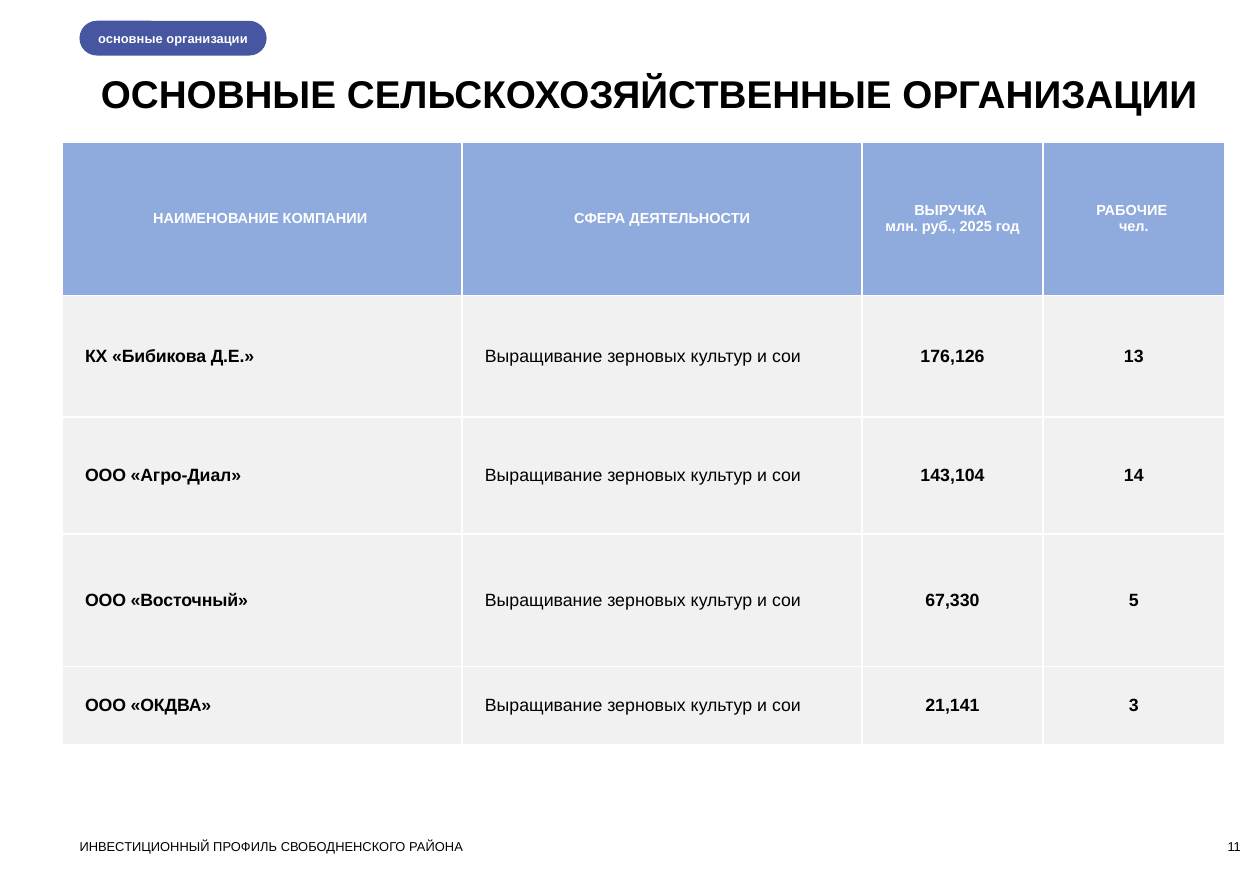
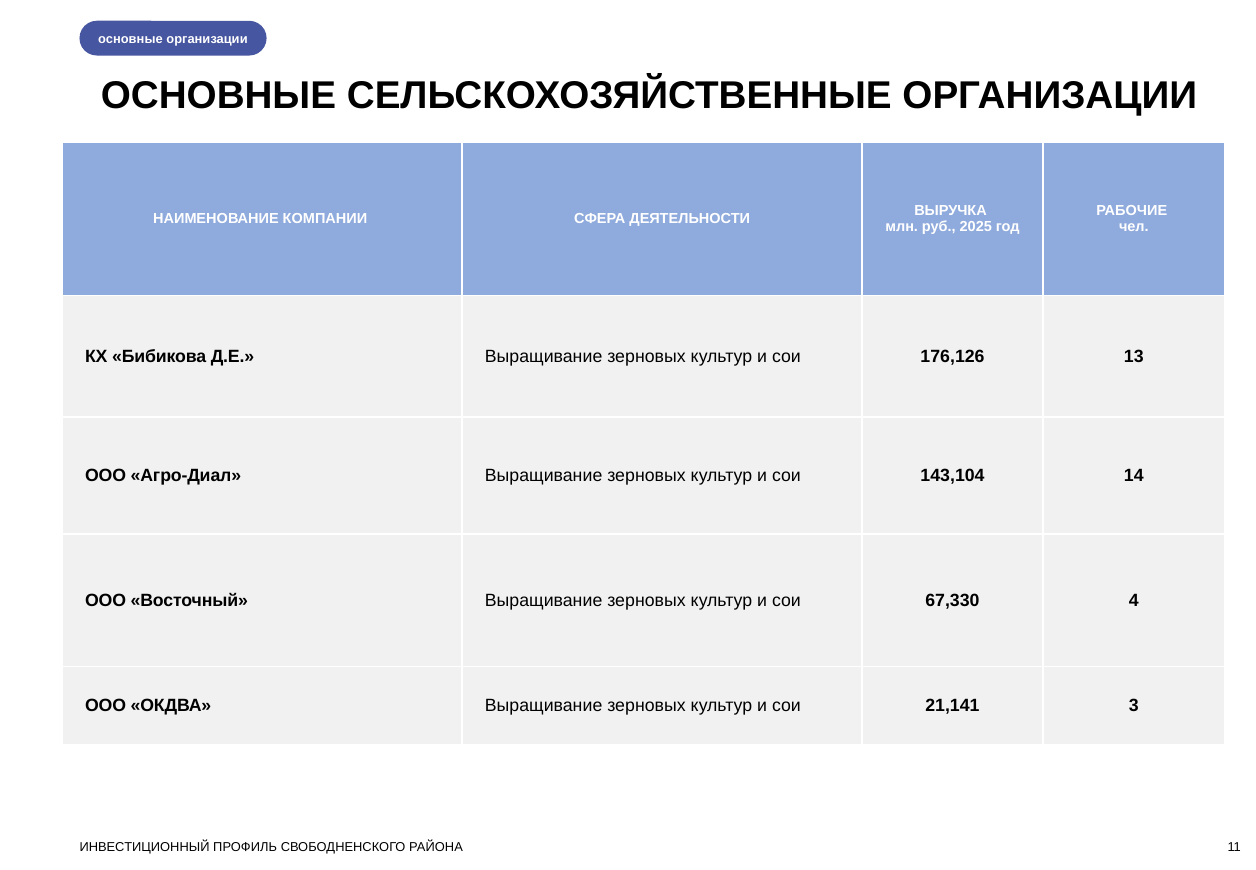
5: 5 -> 4 (1134, 600)
